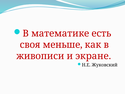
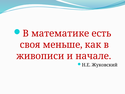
экране: экране -> начале (93, 56)
